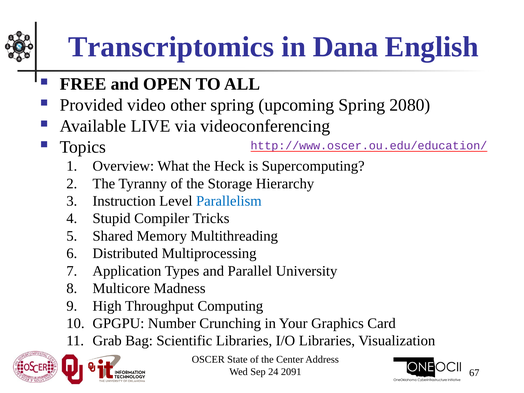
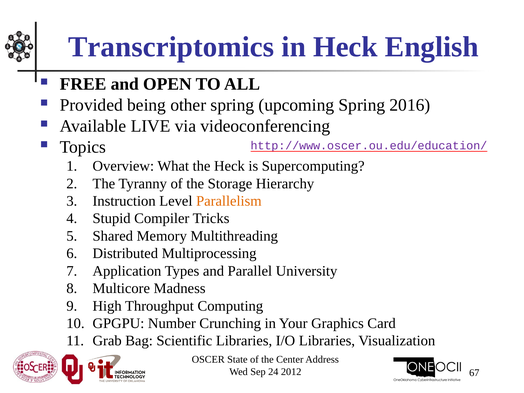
in Dana: Dana -> Heck (345, 47)
video: video -> being (147, 105)
2080: 2080 -> 2016 (410, 105)
Parallelism colour: blue -> orange (229, 201)
2091: 2091 -> 2012 (291, 372)
